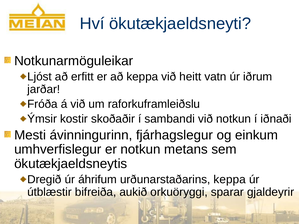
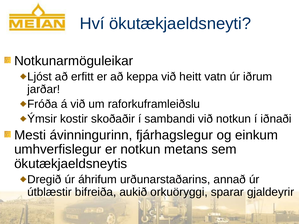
urðunarstaðarins keppa: keppa -> annað (230, 180)
